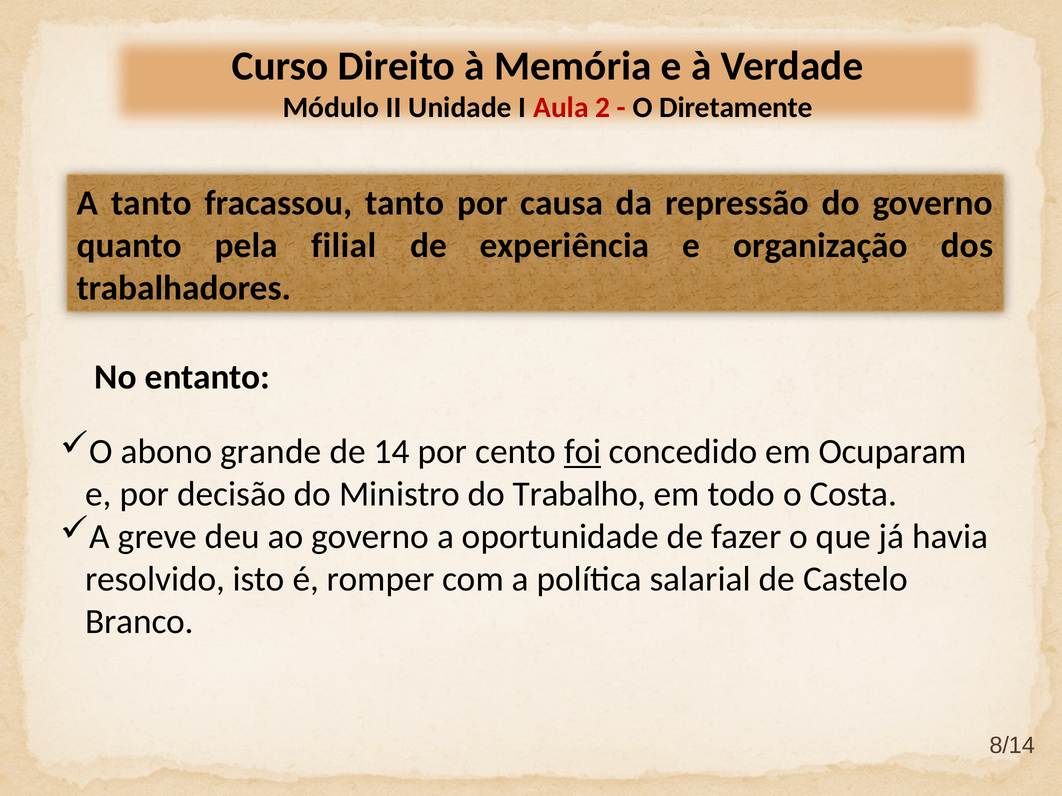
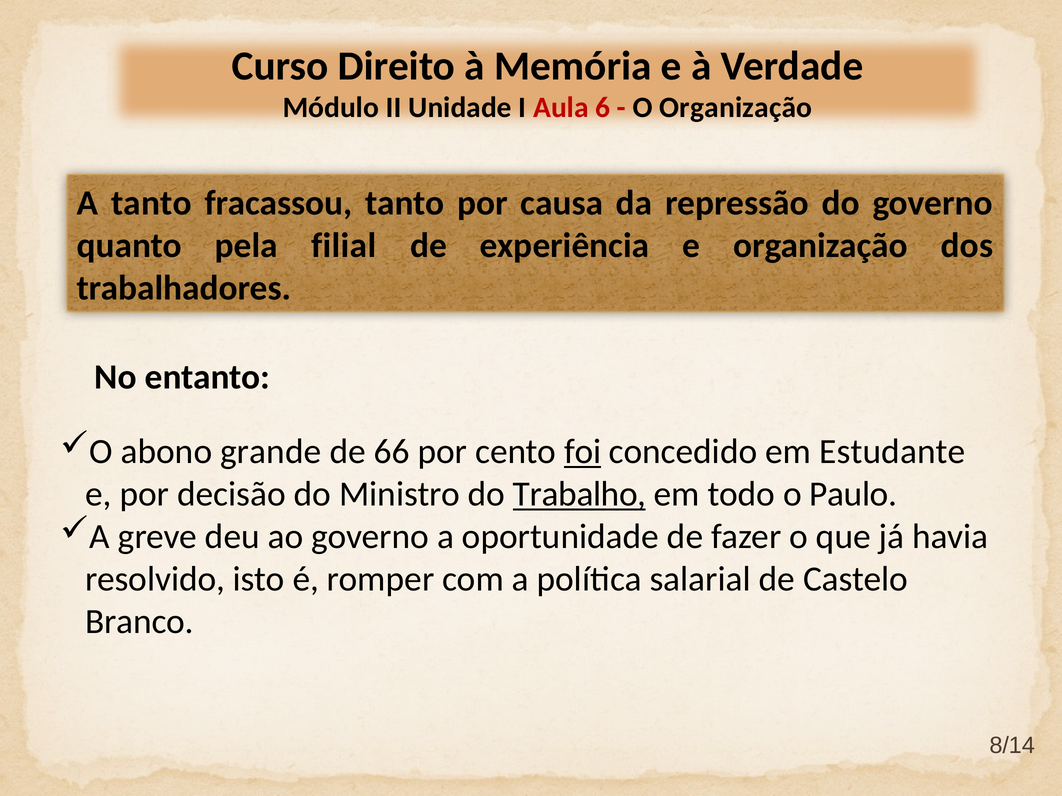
2: 2 -> 6 (603, 108)
O Diretamente: Diretamente -> Organização (736, 108)
14: 14 -> 66 (392, 452)
Ocuparam: Ocuparam -> Estudante (892, 452)
Trabalho underline: none -> present (580, 495)
Costa: Costa -> Paulo (853, 495)
